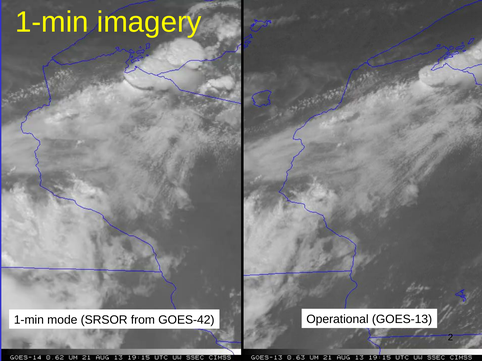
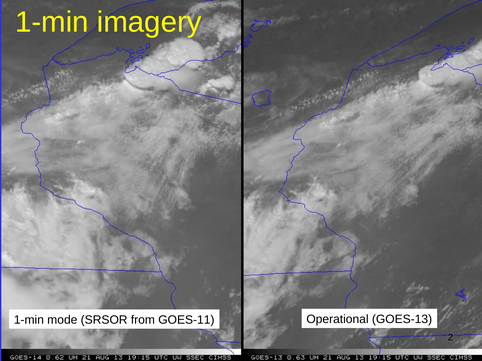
GOES-42: GOES-42 -> GOES-11 (186, 320)
